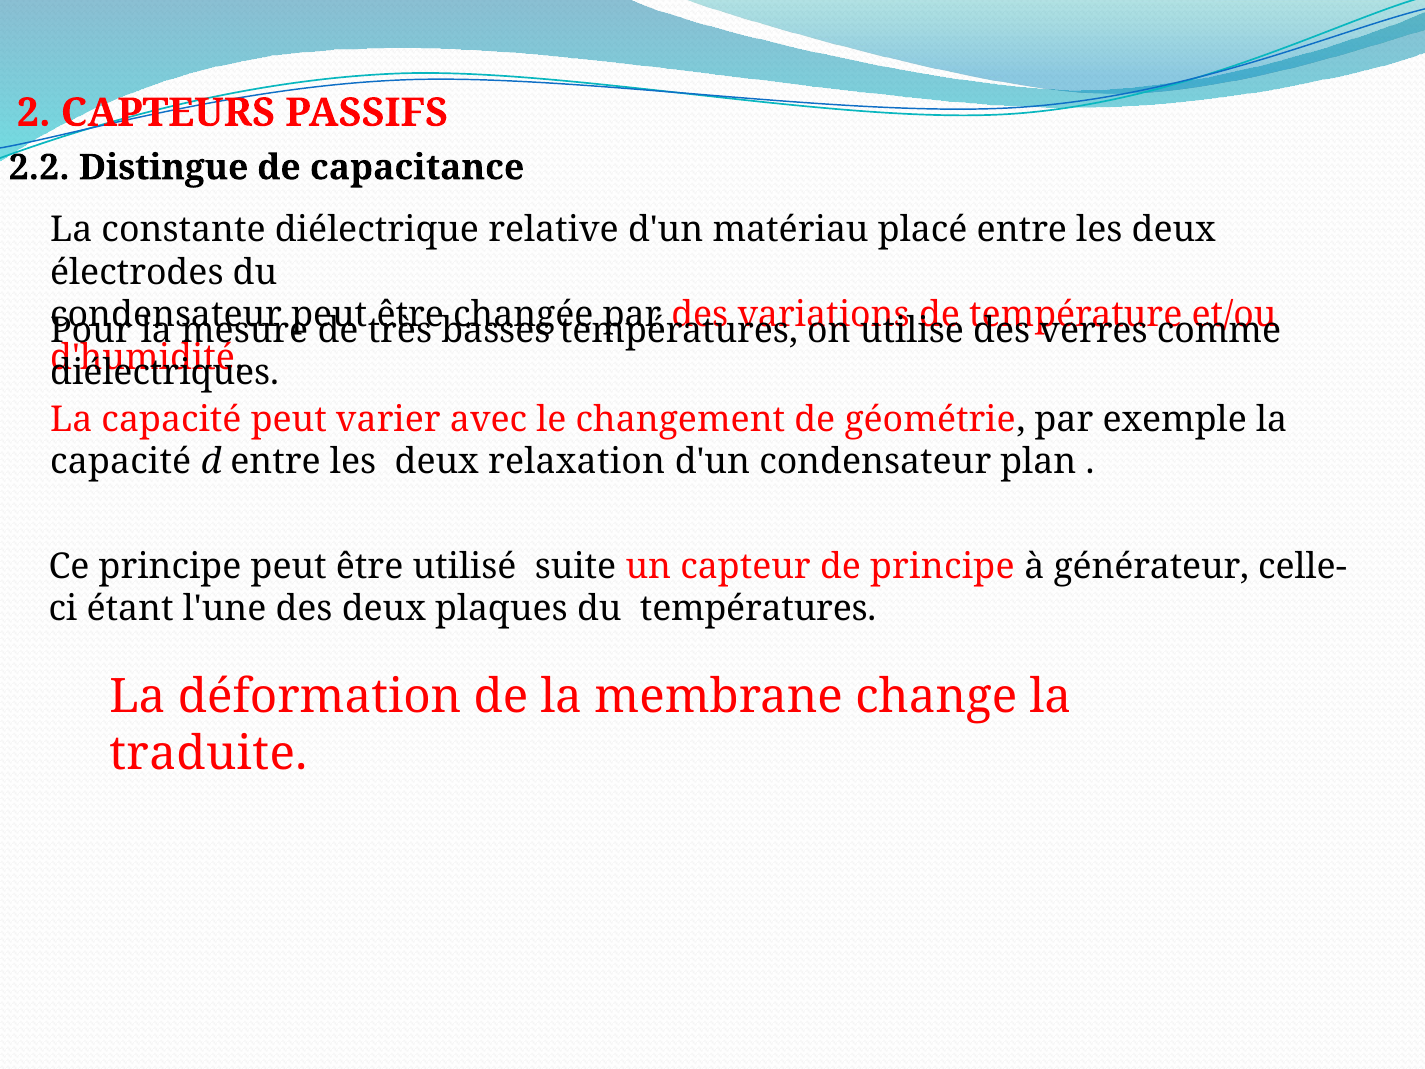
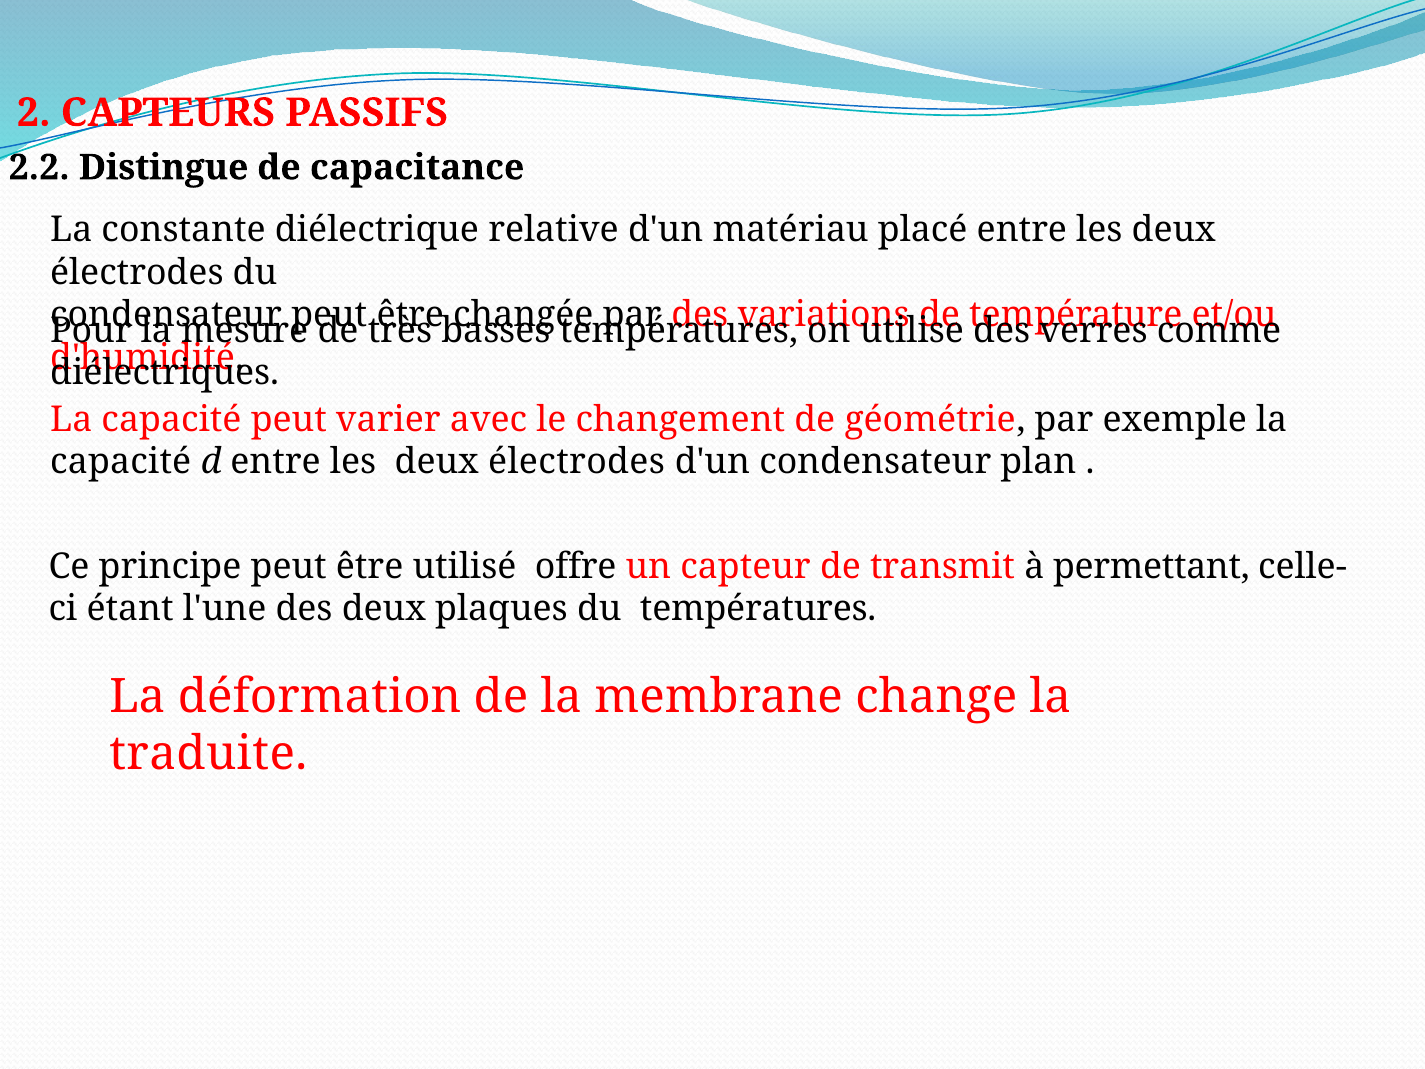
relaxation: relaxation -> électrodes (577, 462)
suite: suite -> offre (576, 566)
de principe: principe -> transmit (943, 566)
générateur: générateur -> permettant (1151, 566)
